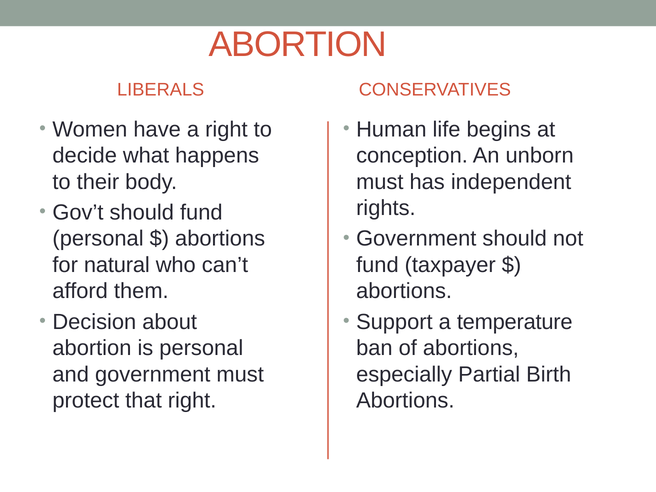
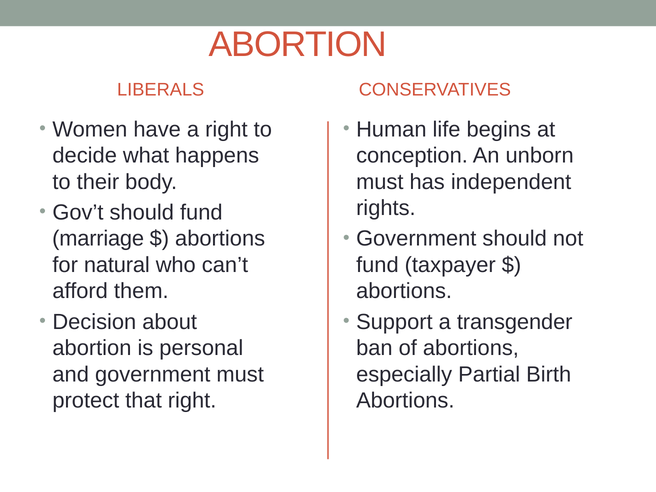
personal: personal -> marriage (98, 239)
temperature: temperature -> transgender (515, 322)
